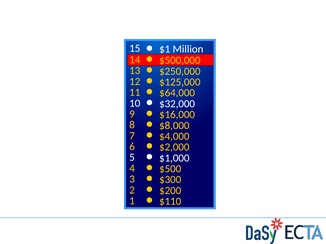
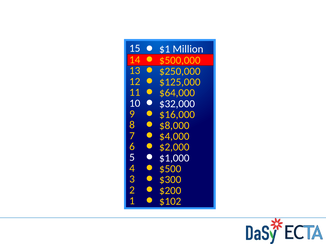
$110: $110 -> $102 (170, 202)
